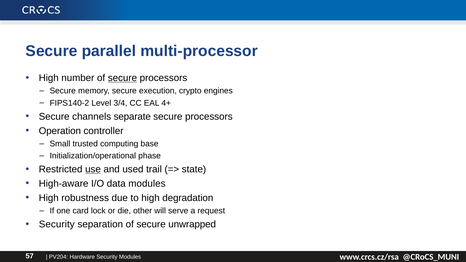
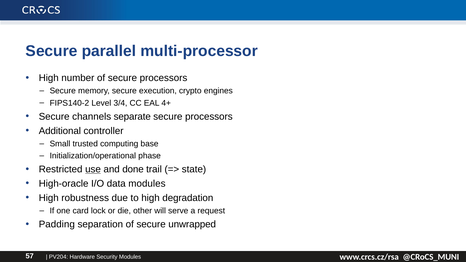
secure underline: present -> none (122, 78)
Operation: Operation -> Additional (60, 131)
used: used -> done (133, 169)
High-aware: High-aware -> High-oracle (64, 184)
Security: Security -> Padding (57, 224)
